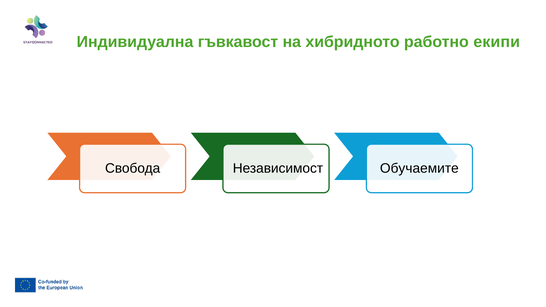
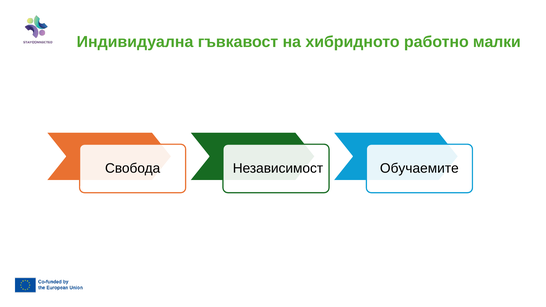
екипи: екипи -> малки (497, 42)
